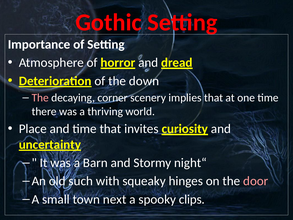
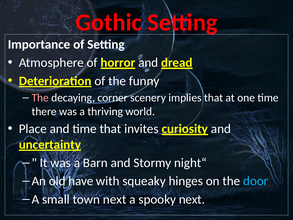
down: down -> funny (144, 81)
such: such -> have (81, 181)
door colour: pink -> light blue (256, 181)
spooky clips: clips -> next (192, 199)
